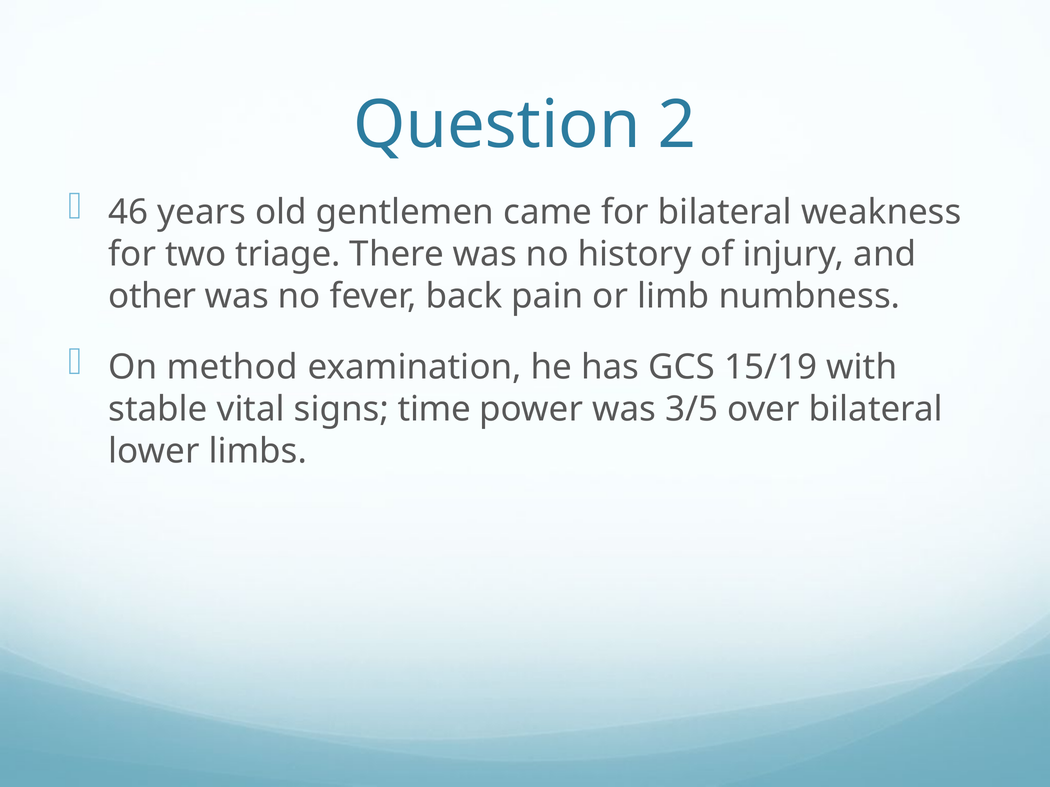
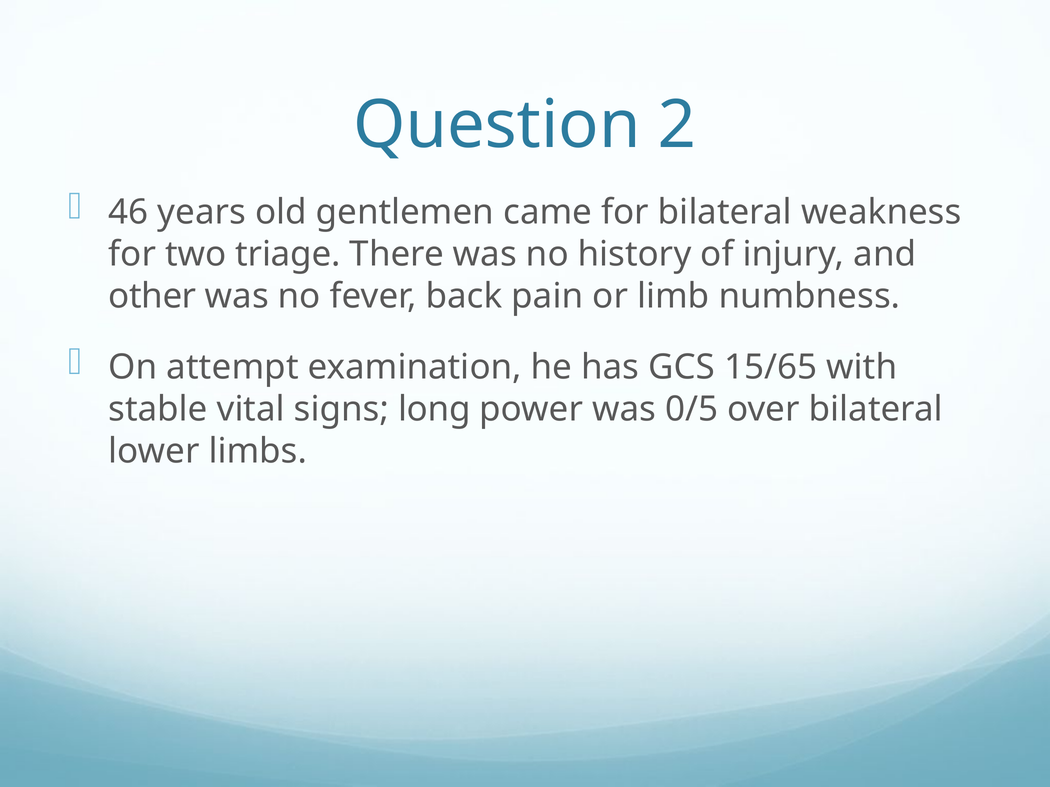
method: method -> attempt (233, 368)
15/19: 15/19 -> 15/65 (771, 368)
time: time -> long (434, 410)
3/5: 3/5 -> 0/5 (692, 410)
